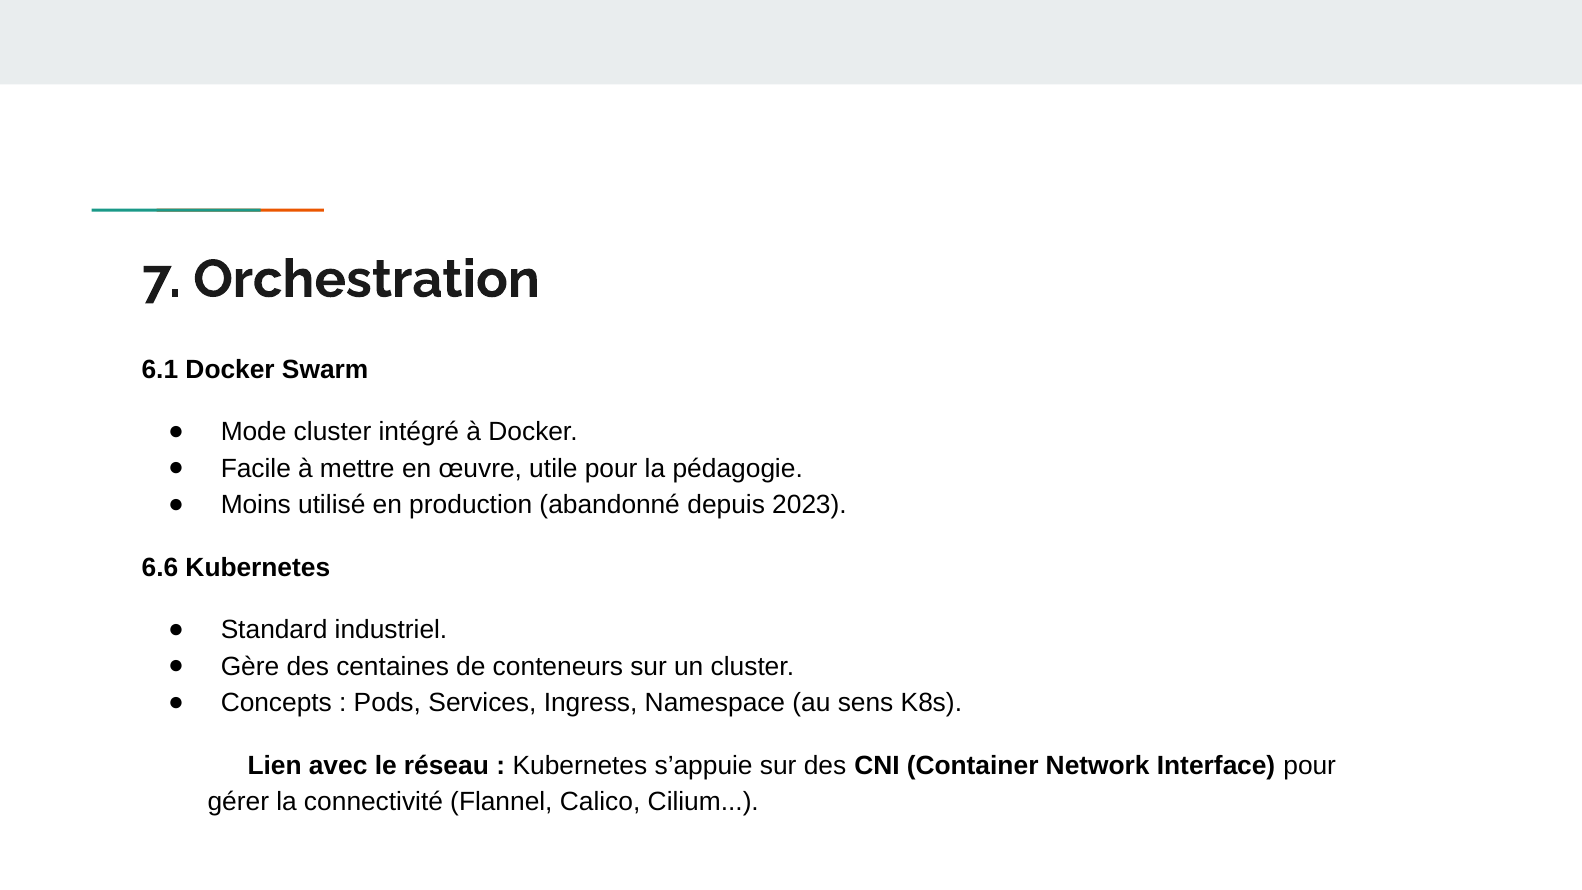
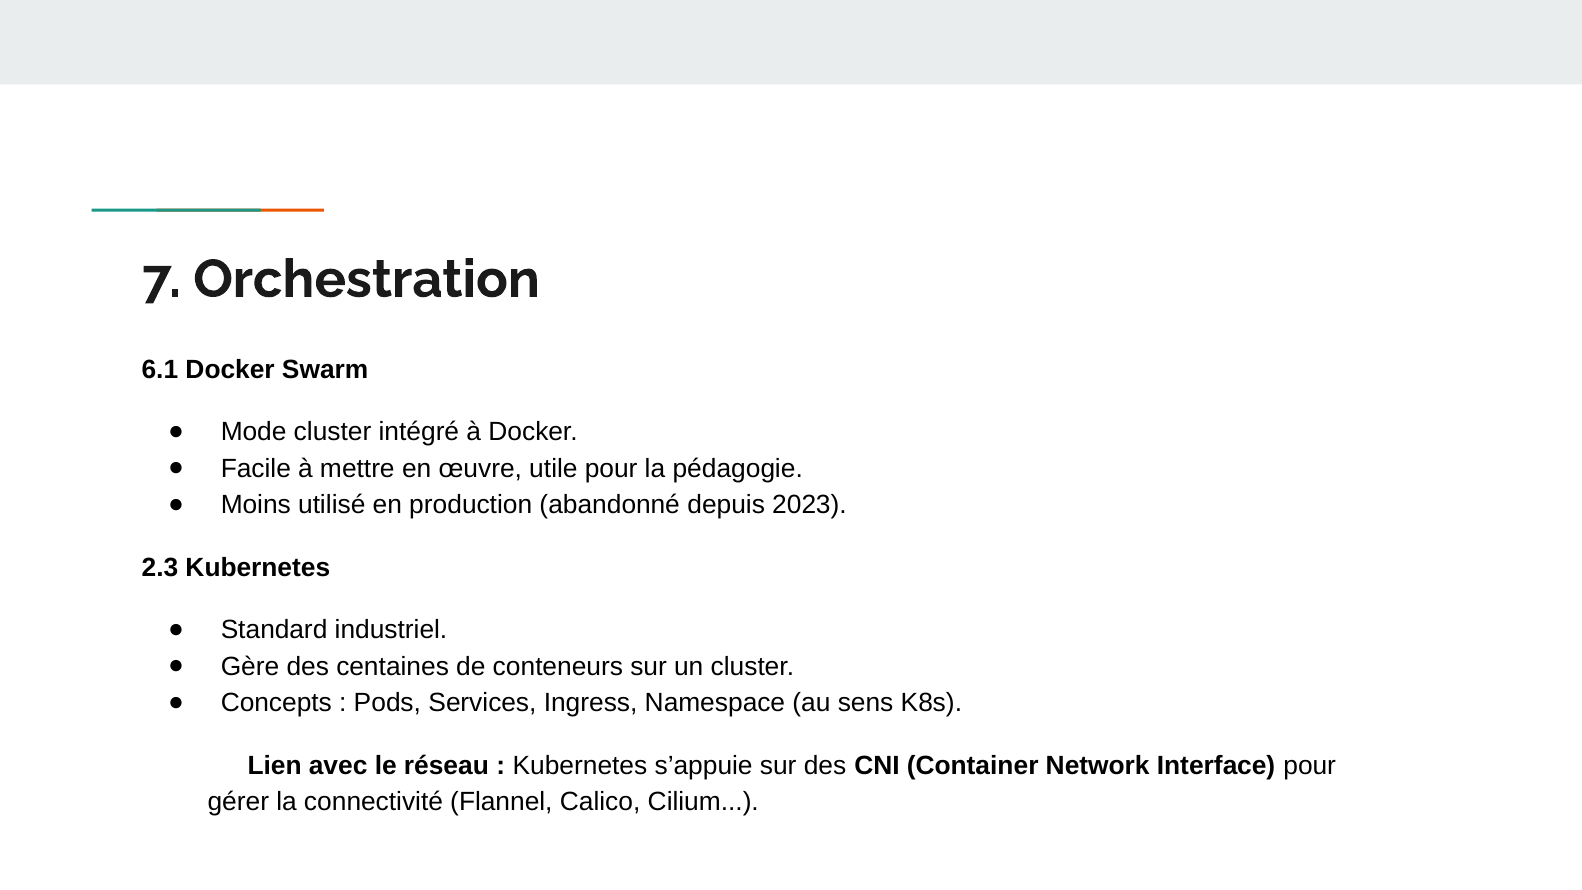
6.6: 6.6 -> 2.3 (160, 567)
